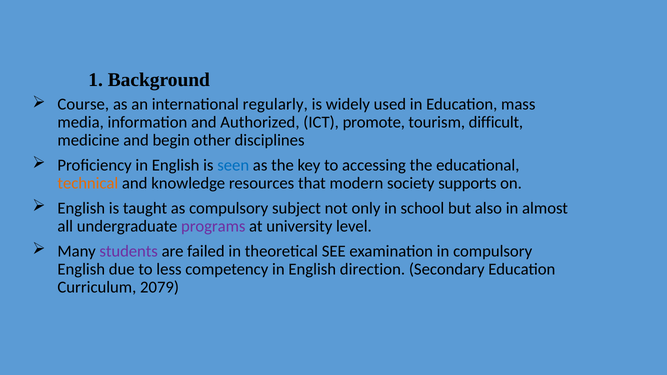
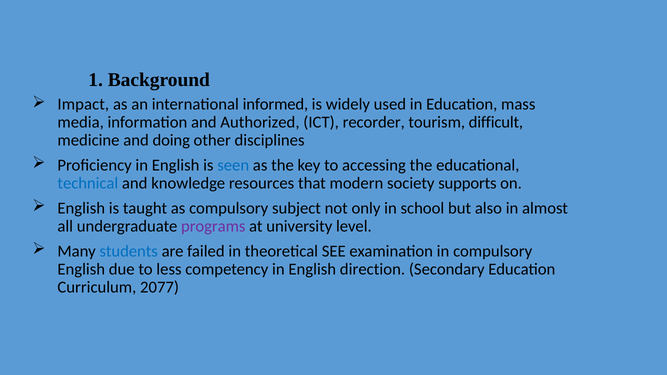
Course: Course -> Impact (83, 105)
regularly: regularly -> informed (275, 105)
promote: promote -> recorder (374, 123)
begin: begin -> doing (171, 141)
technical colour: orange -> blue (88, 183)
students colour: purple -> blue (129, 251)
2079: 2079 -> 2077 (160, 287)
